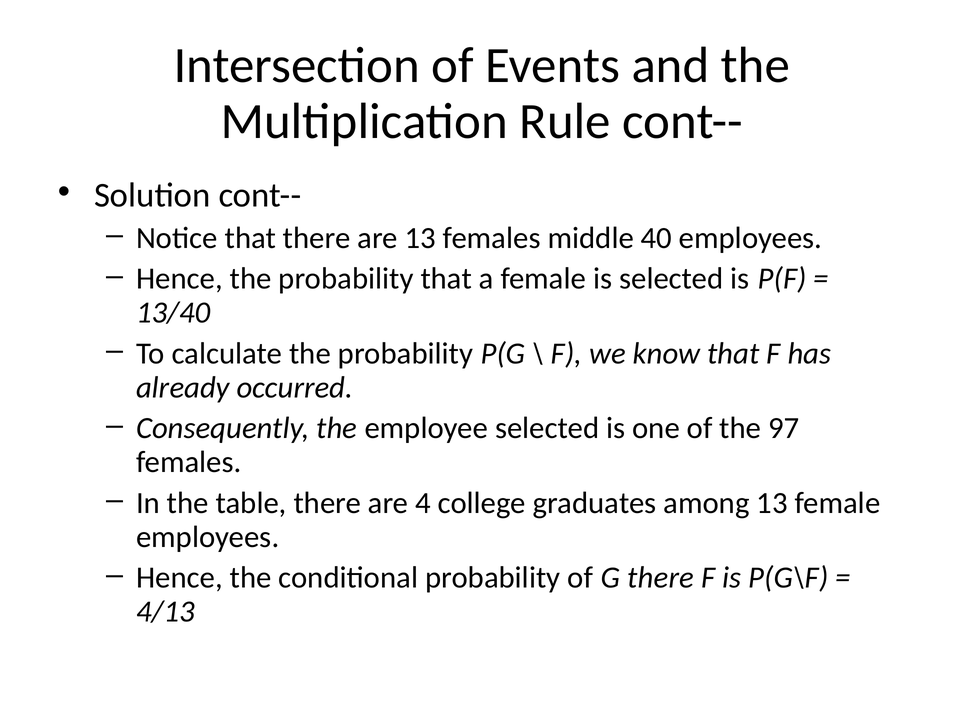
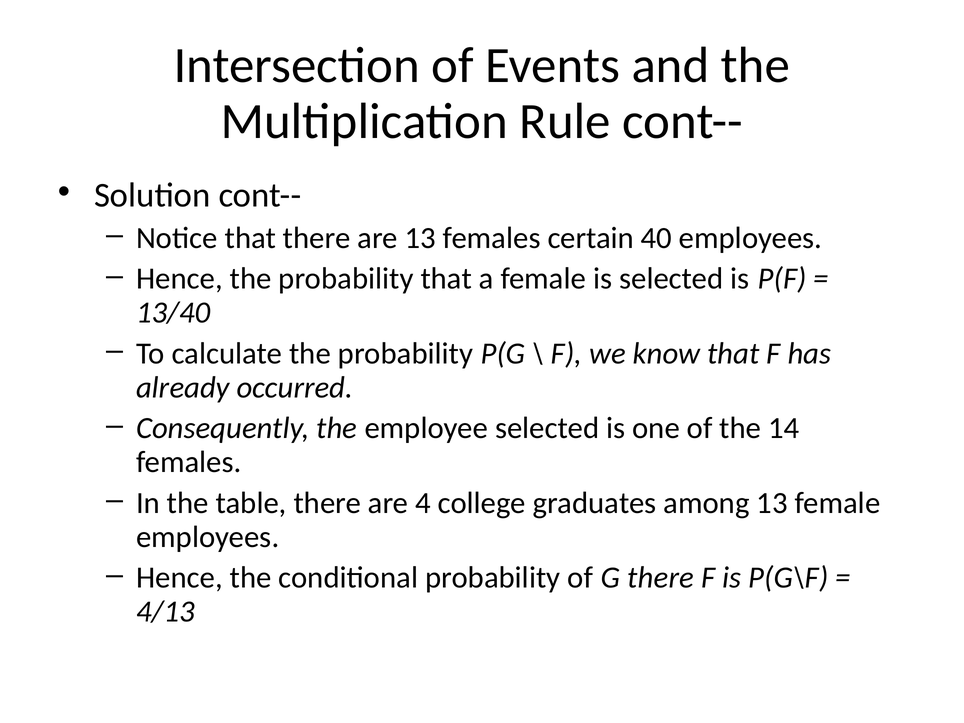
middle: middle -> certain (591, 238)
97: 97 -> 14 (784, 428)
